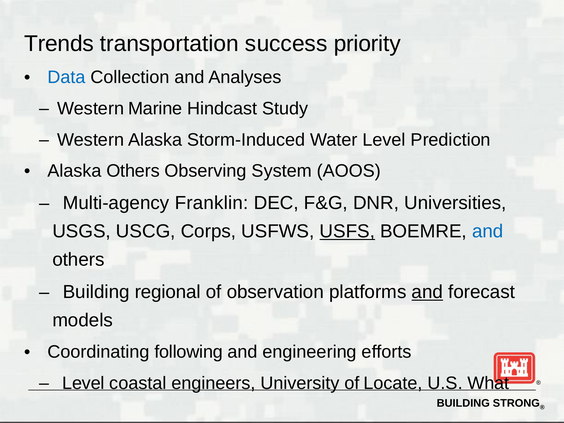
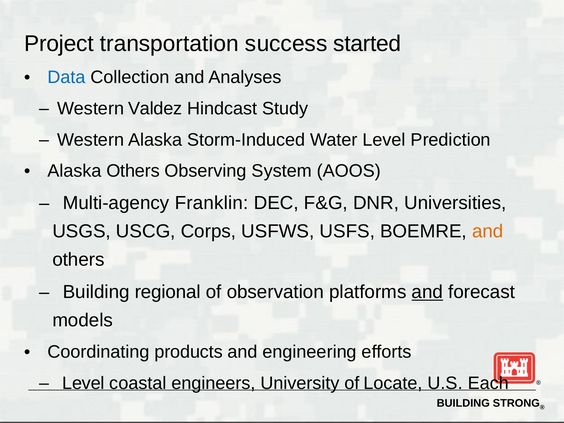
Trends: Trends -> Project (59, 44)
priority: priority -> started (367, 44)
Marine: Marine -> Valdez (155, 109)
USFS underline: present -> none (347, 231)
and colour: blue -> orange (488, 231)
following: following -> products (189, 352)
What: What -> Each (488, 383)
